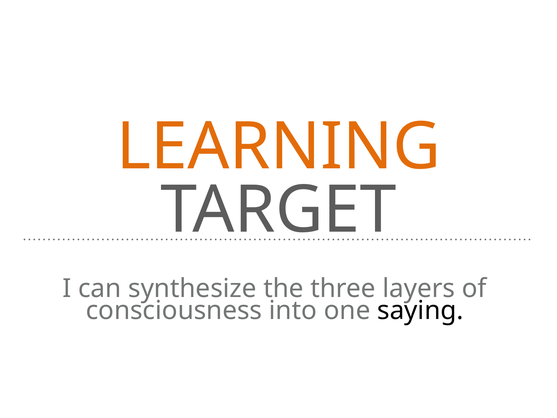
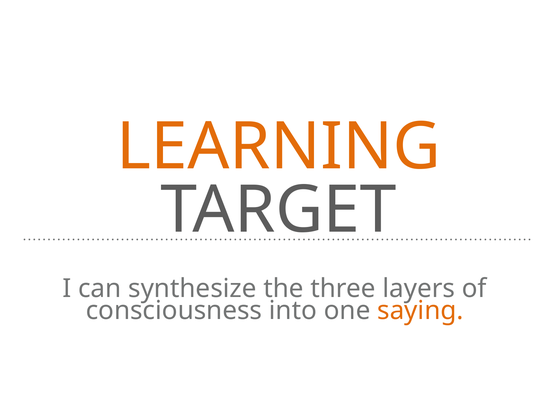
saying colour: black -> orange (420, 310)
